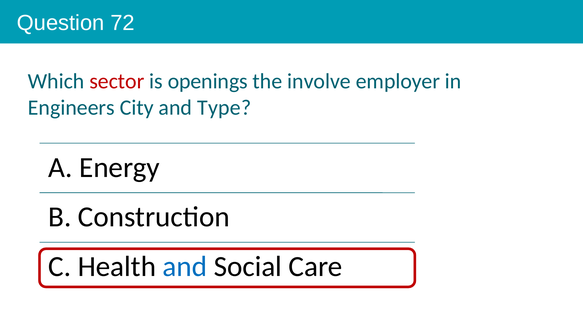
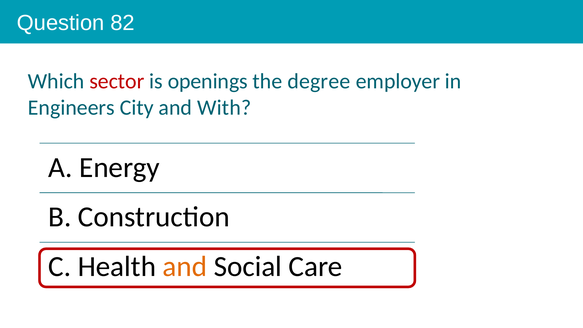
72: 72 -> 82 (123, 23)
involve: involve -> degree (319, 81)
Type: Type -> With (224, 108)
and colour: blue -> orange (185, 267)
